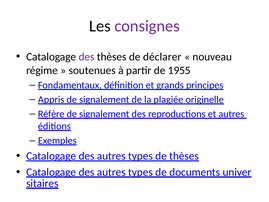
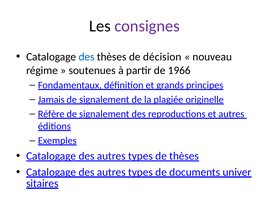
des colour: purple -> blue (87, 57)
déclarer: déclarer -> décision (162, 57)
1955: 1955 -> 1966 (179, 70)
Appris: Appris -> Jamais (51, 99)
